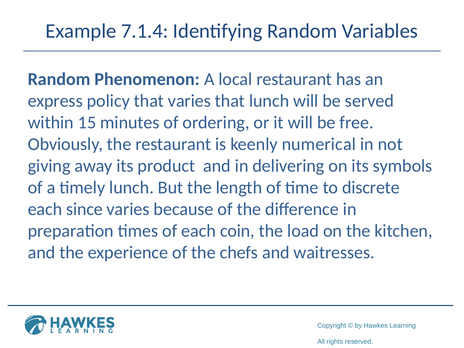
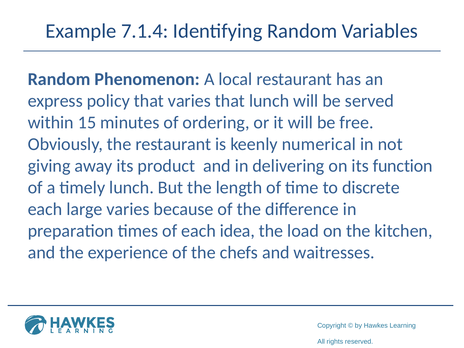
symbols: symbols -> function (403, 166)
since: since -> large (85, 209)
coin: coin -> idea (237, 231)
